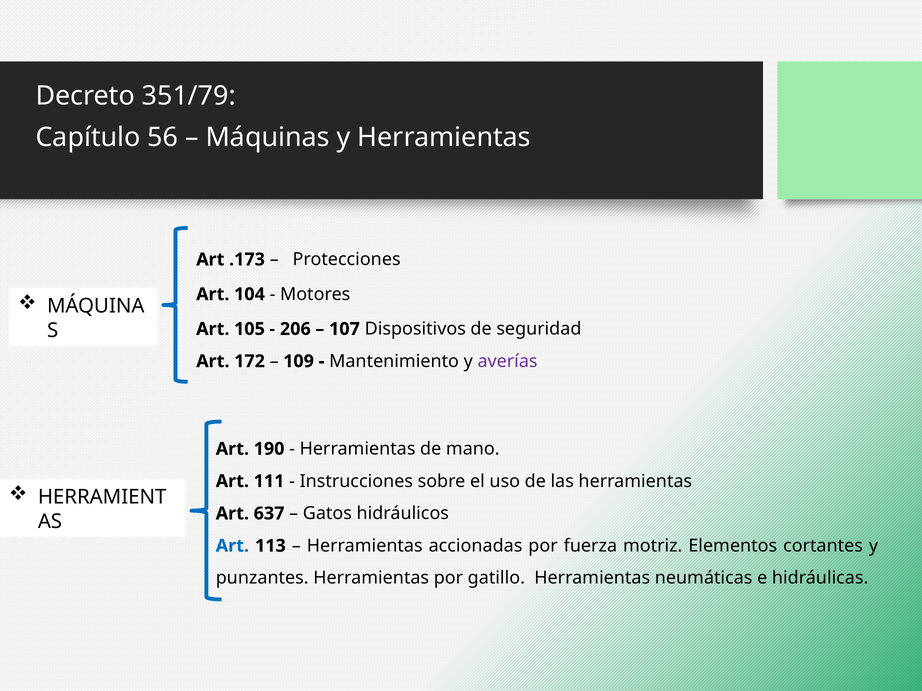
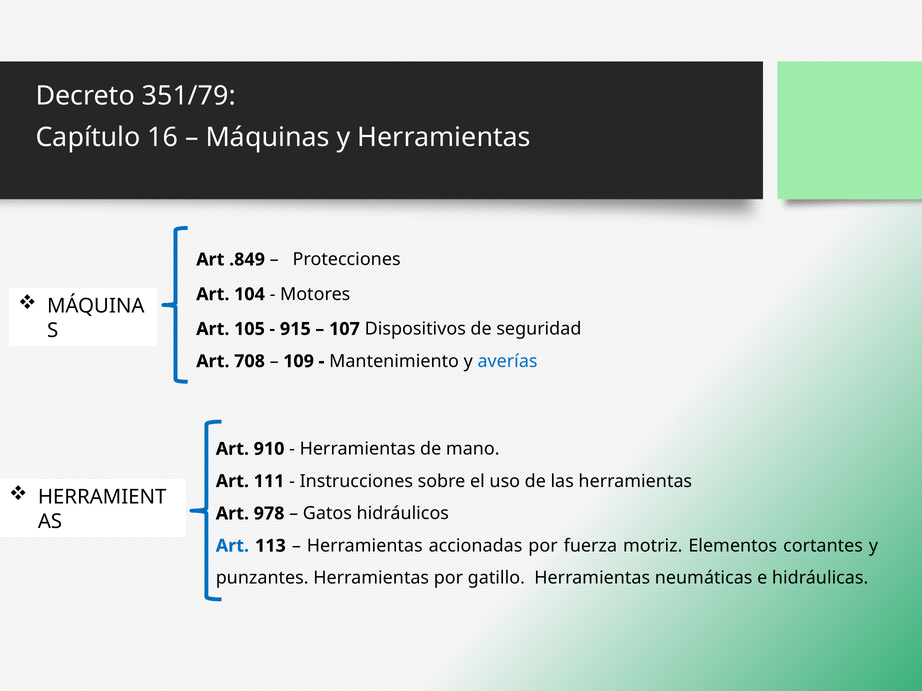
56: 56 -> 16 (163, 138)
.173: .173 -> .849 (247, 260)
206: 206 -> 915 (295, 329)
172: 172 -> 708 (250, 362)
averías colour: purple -> blue (508, 362)
190: 190 -> 910 (269, 449)
637: 637 -> 978 (269, 514)
